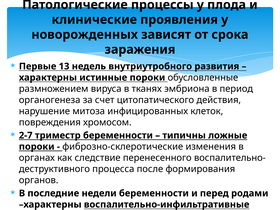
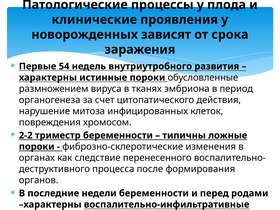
13: 13 -> 54 (64, 66)
2-7: 2-7 -> 2-2 (26, 135)
